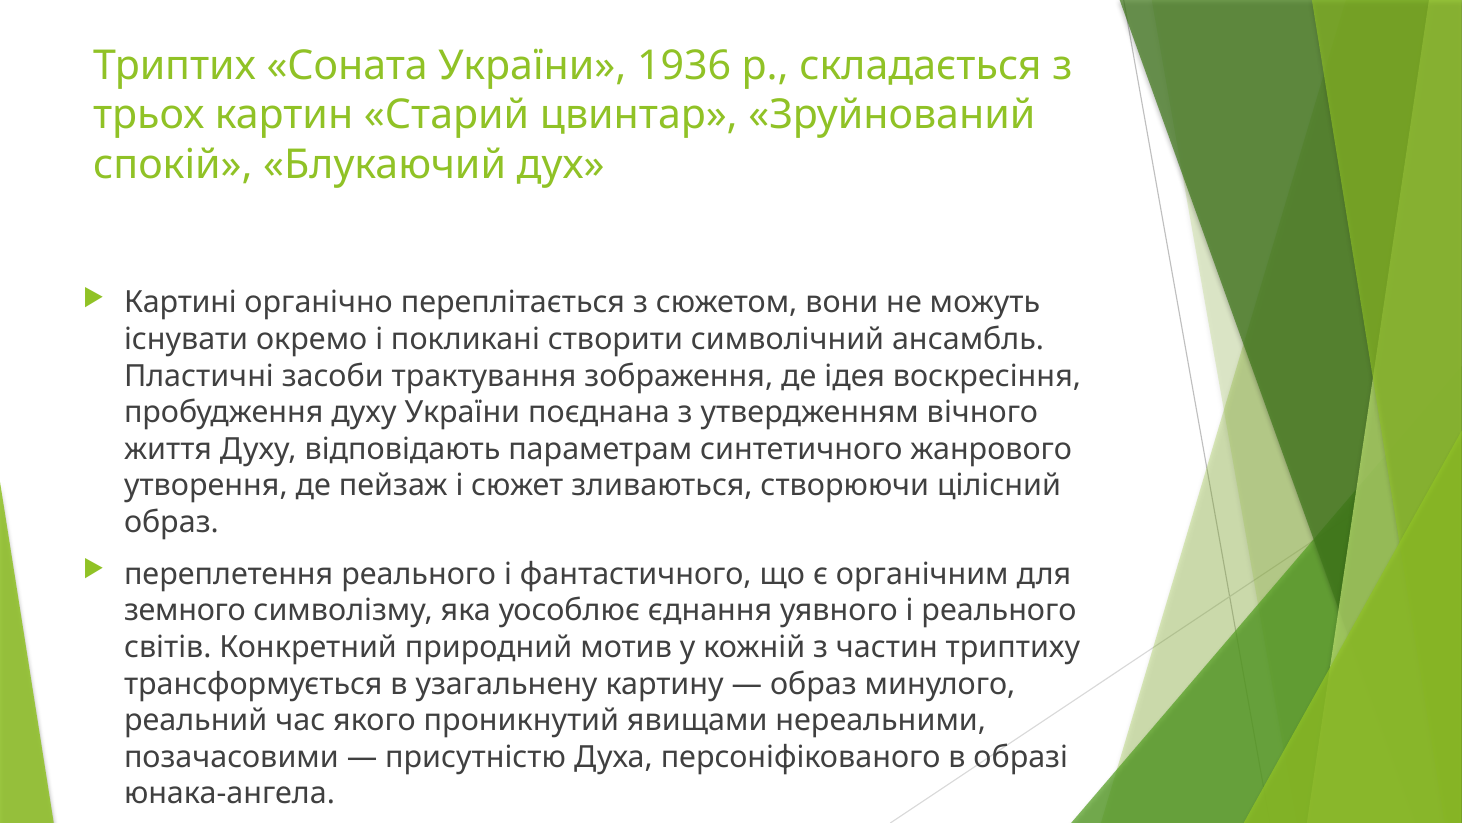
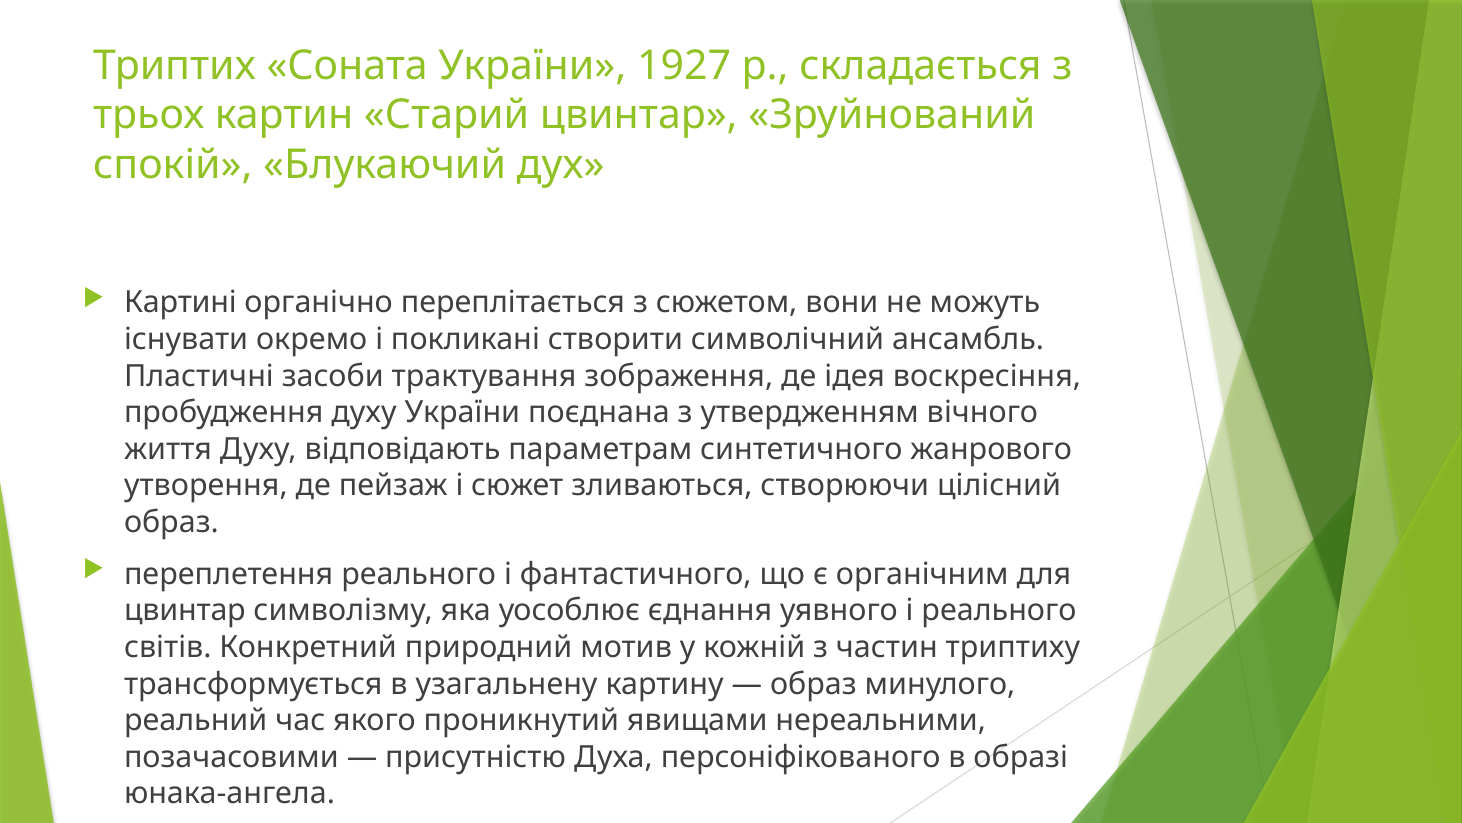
1936: 1936 -> 1927 (684, 66)
земного: земного -> цвинтар (185, 610)
